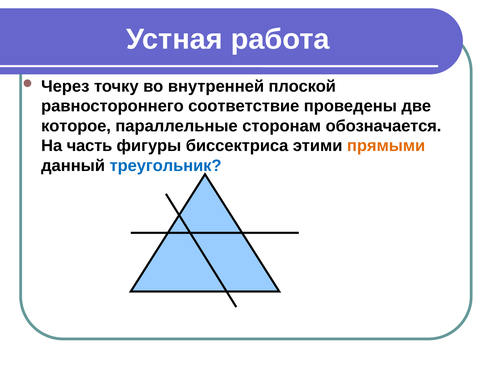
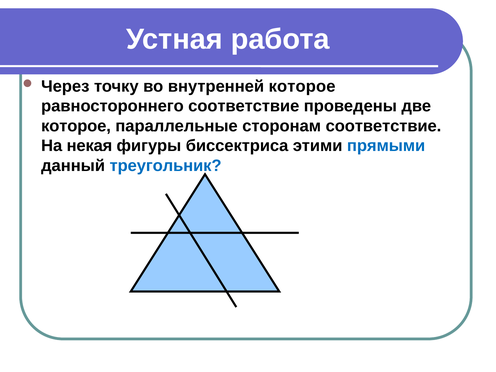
внутренней плоской: плоской -> которое (302, 86)
сторонам обозначается: обозначается -> соответствие (383, 126)
часть: часть -> некая (89, 146)
прямыми colour: orange -> blue (386, 146)
